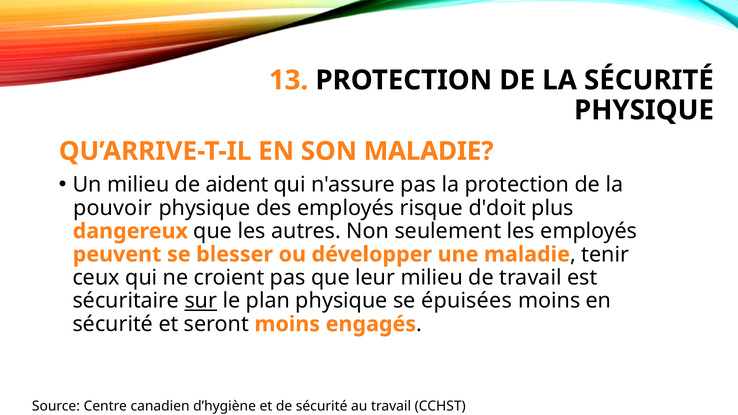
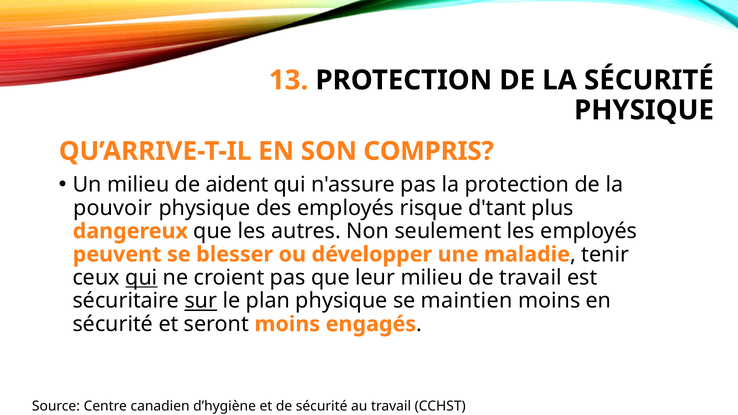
SON MALADIE: MALADIE -> COMPRIS (429, 151)
d'doit: d'doit -> d'tant (497, 208)
qui underline: none -> present (141, 278)
épuisées: épuisées -> maintien (467, 301)
